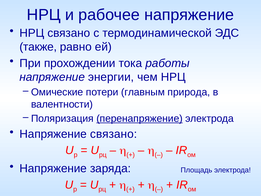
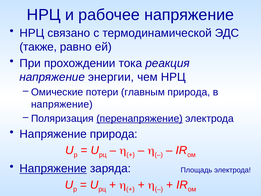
работы: работы -> реакция (168, 63)
валентности: валентности -> напряжение (62, 104)
Напряжение связано: связано -> природа (114, 134)
Напряжение underline: none -> present (53, 168)
